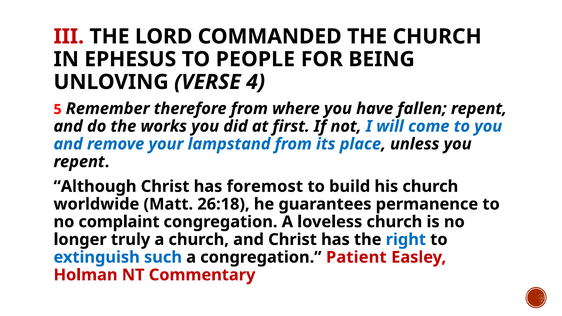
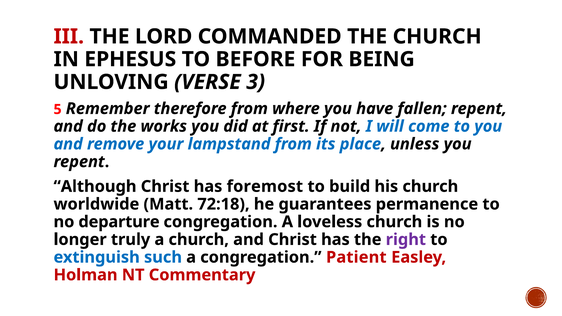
PEOPLE: PEOPLE -> BEFORE (255, 59)
4: 4 -> 3 (256, 82)
26:18: 26:18 -> 72:18 (223, 204)
complaint: complaint -> departure (119, 222)
right colour: blue -> purple (406, 240)
